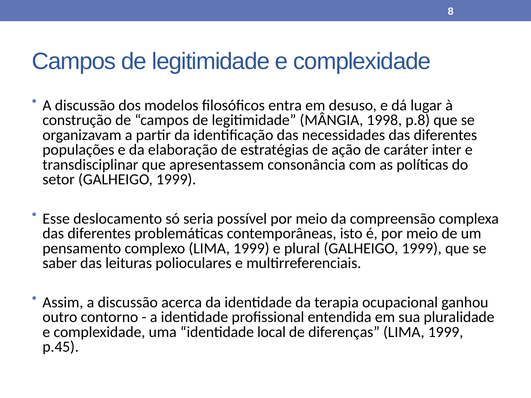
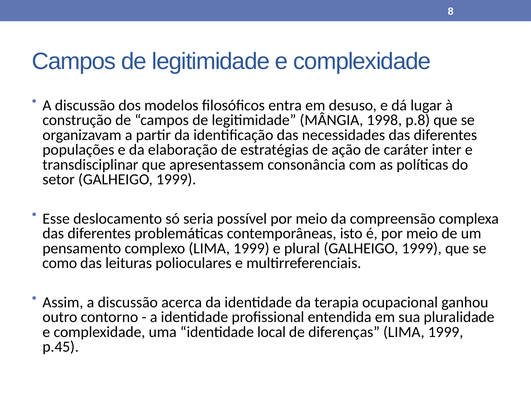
saber: saber -> como (60, 263)
